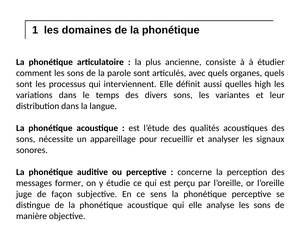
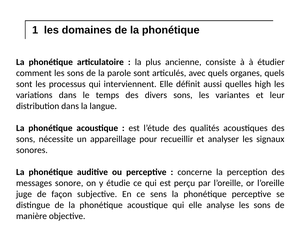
former: former -> sonore (69, 183)
